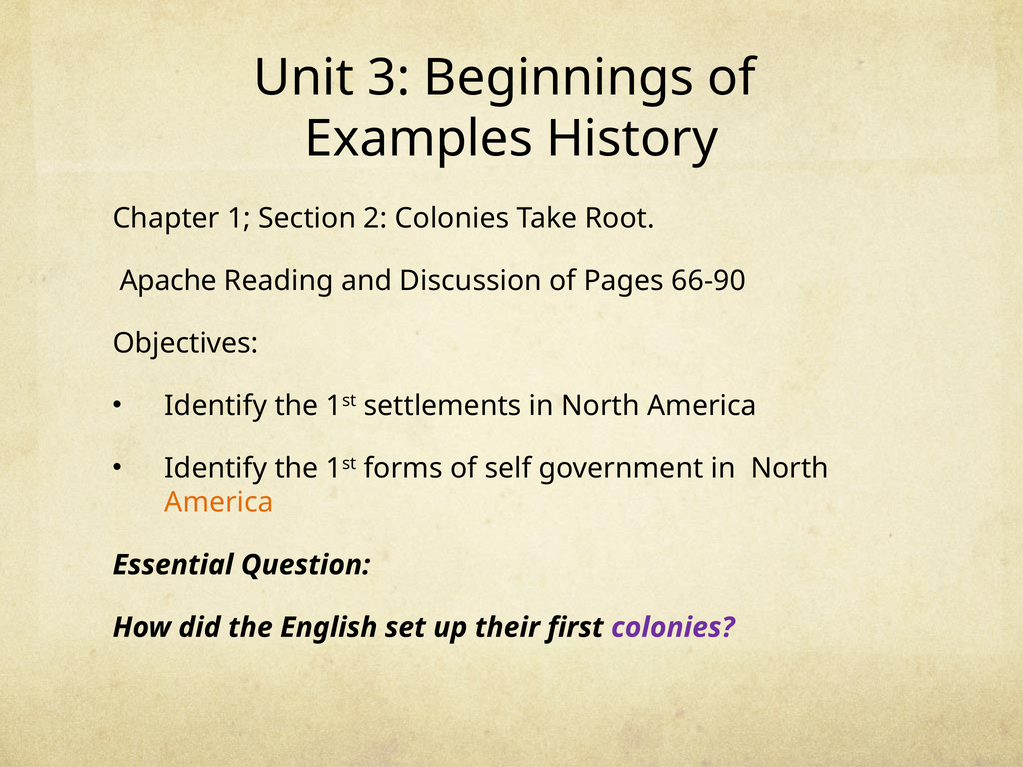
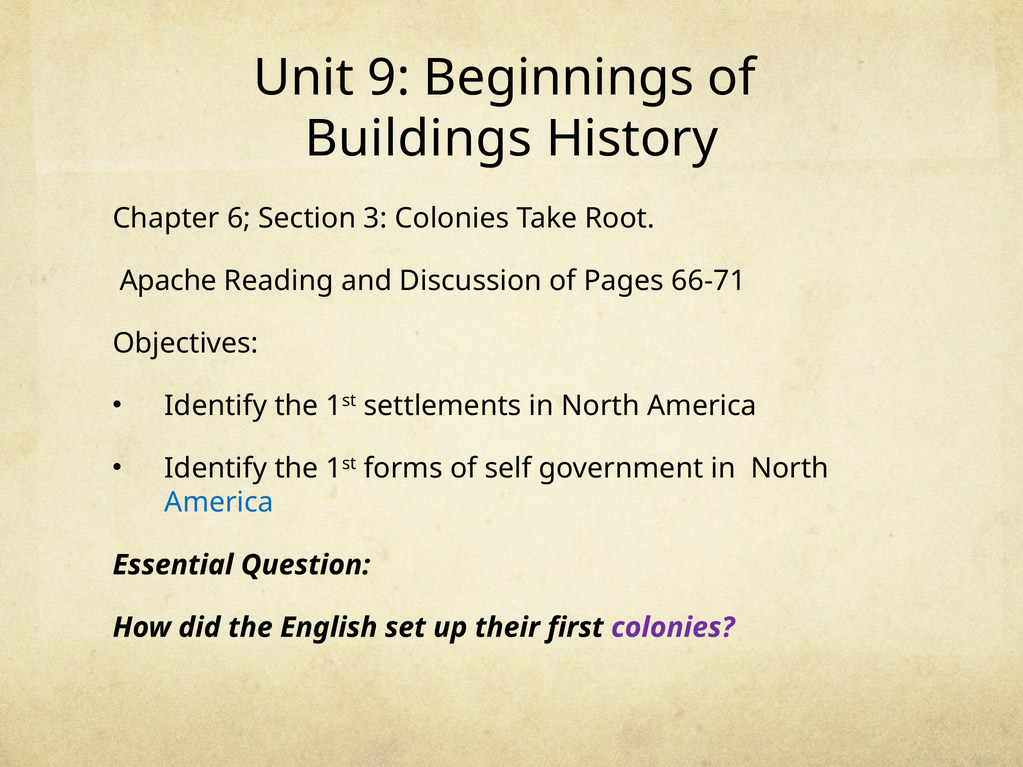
3: 3 -> 9 (389, 78)
Examples: Examples -> Buildings (418, 139)
1: 1 -> 6 (239, 218)
2: 2 -> 3 (375, 218)
66-90: 66-90 -> 66-71 (709, 281)
America colour: orange -> blue (219, 503)
